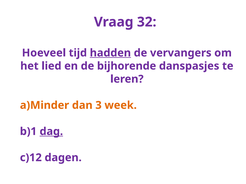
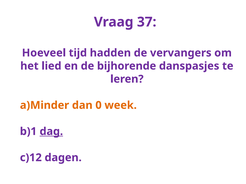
32: 32 -> 37 (147, 22)
hadden underline: present -> none (110, 53)
3: 3 -> 0 (99, 106)
